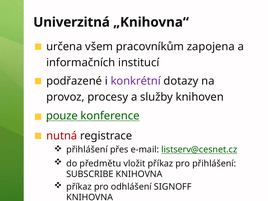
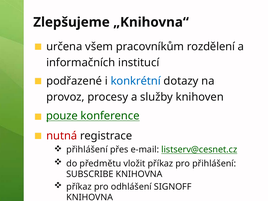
Univerzitná: Univerzitná -> Zlepšujeme (71, 22)
zapojena: zapojena -> rozdělení (211, 47)
konkrétní colour: purple -> blue (136, 81)
